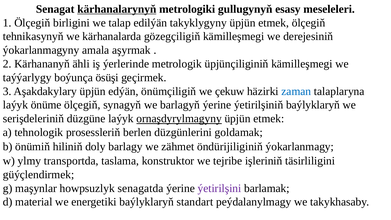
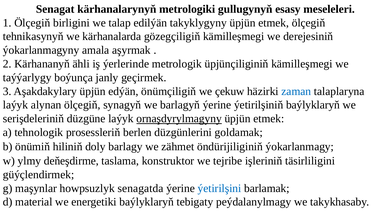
kärhanalarynyň underline: present -> none (117, 9)
ösüşi: ösüşi -> janly (107, 78)
önüme: önüme -> alynan (46, 105)
transportda: transportda -> deňeşdirme (71, 161)
ýetirilşini colour: purple -> blue (219, 188)
standart: standart -> tebigaty (195, 202)
